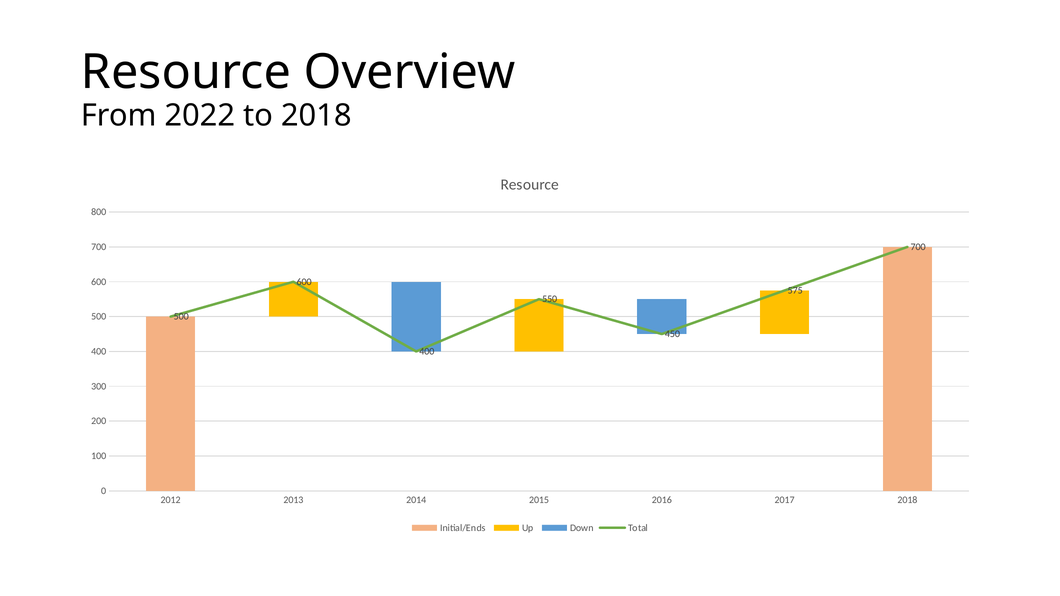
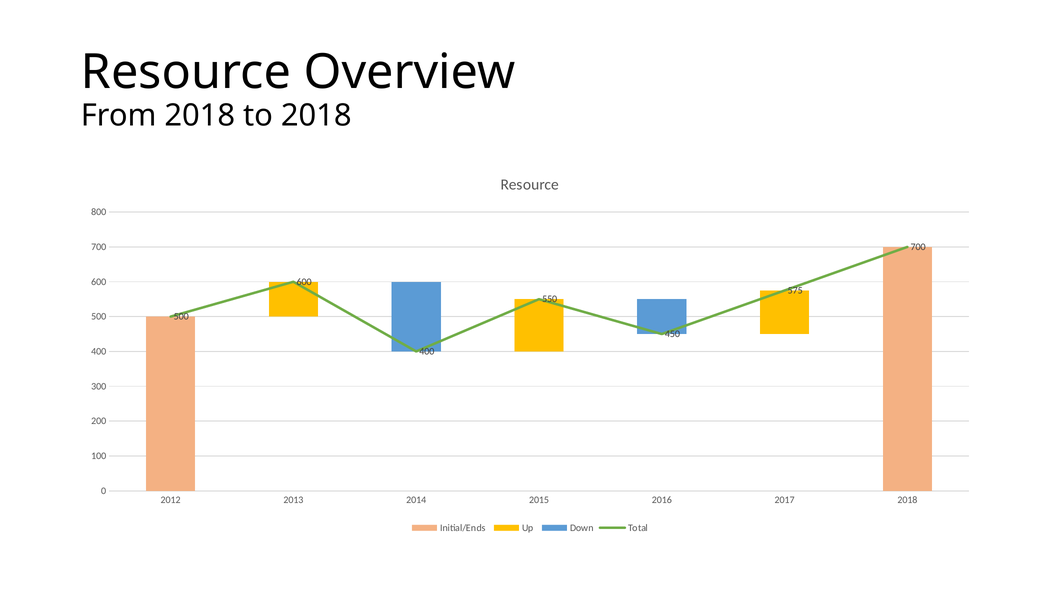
From 2022: 2022 -> 2018 (200, 115)
